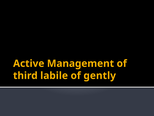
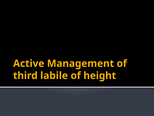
gently: gently -> height (100, 75)
